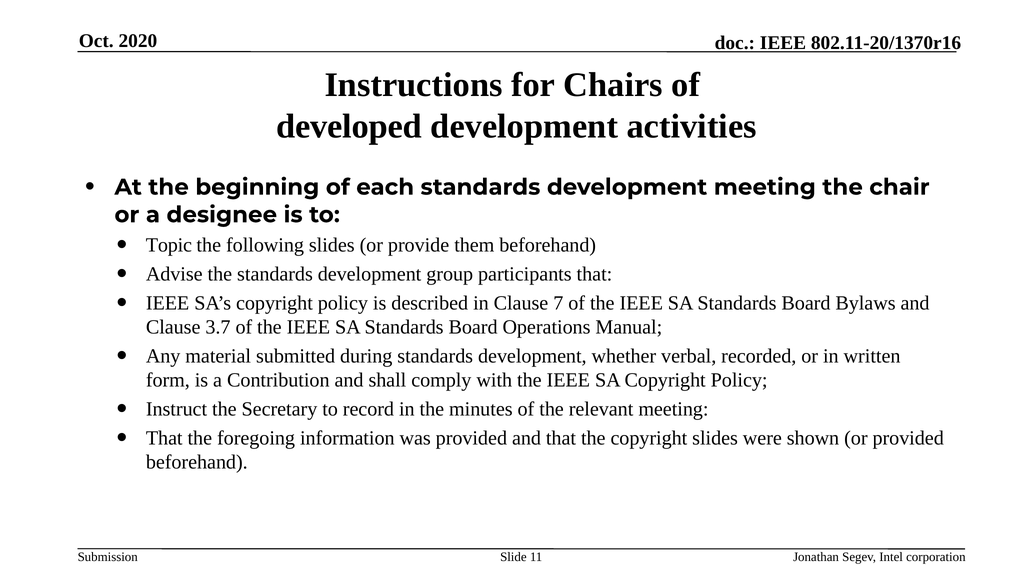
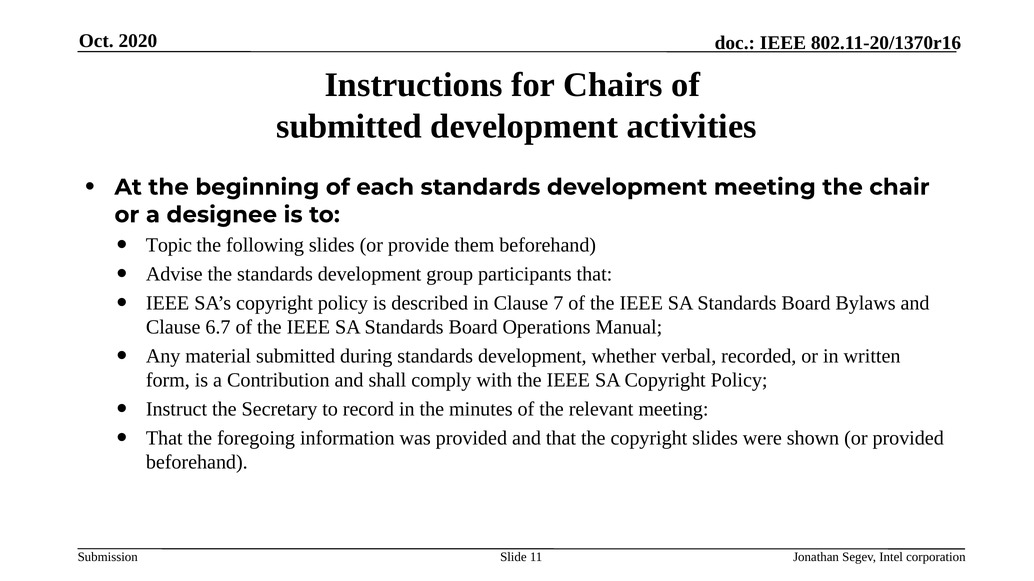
developed: developed -> submitted (349, 126)
3.7: 3.7 -> 6.7 (218, 327)
